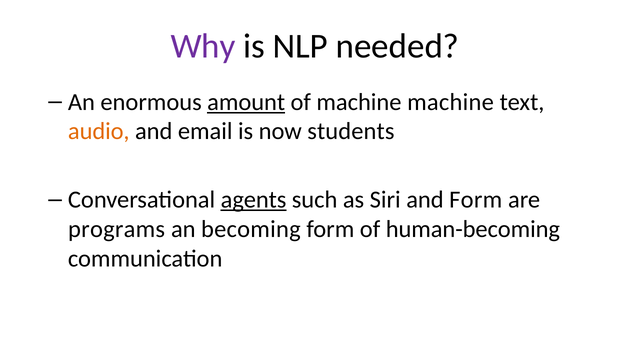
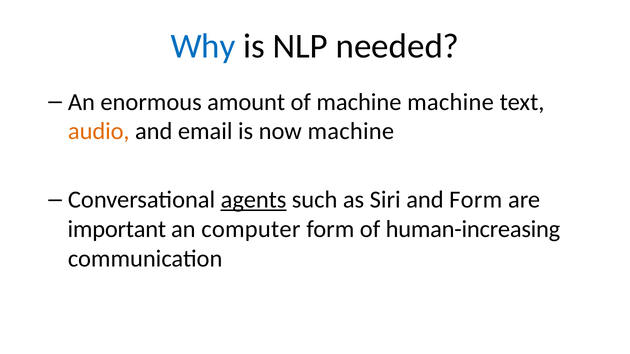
Why colour: purple -> blue (203, 46)
amount underline: present -> none (246, 102)
now students: students -> machine (351, 132)
programs: programs -> important (117, 229)
becoming: becoming -> computer (251, 229)
human-becoming: human-becoming -> human-increasing (473, 229)
